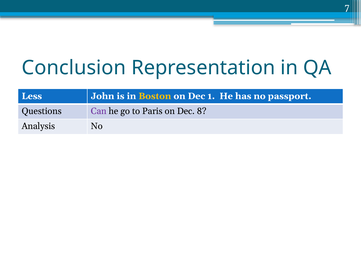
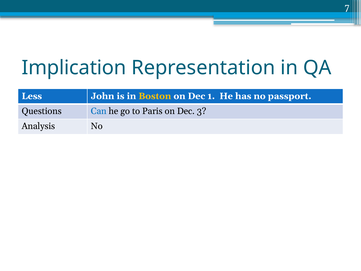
Conclusion: Conclusion -> Implication (74, 68)
Can colour: purple -> blue (99, 111)
8: 8 -> 3 (201, 111)
